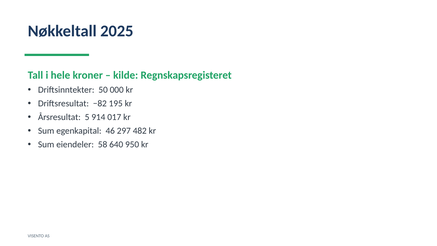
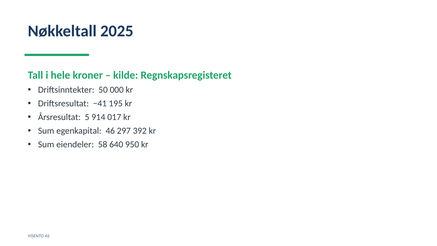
−82: −82 -> −41 (100, 104)
482: 482 -> 392 (140, 131)
